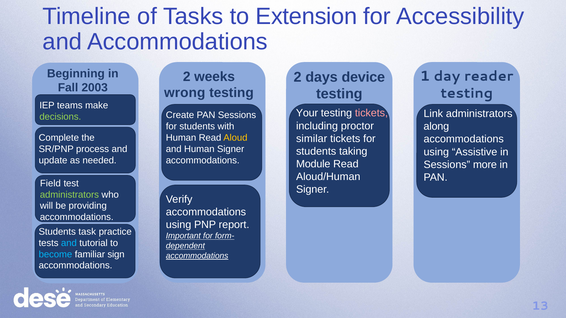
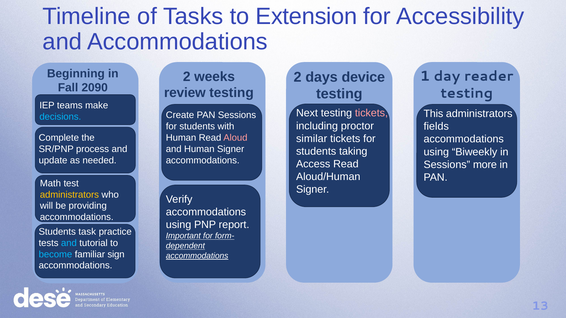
2003: 2003 -> 2090 (95, 88)
wrong: wrong -> review (185, 93)
Your: Your -> Next (307, 113)
Link: Link -> This (433, 114)
decisions colour: light green -> light blue (60, 117)
along: along -> fields (436, 127)
Aloud colour: yellow -> pink (235, 138)
Assistive: Assistive -> Biweekly (475, 152)
Module: Module -> Access (313, 164)
Field: Field -> Math (50, 184)
administrators colour: light green -> yellow (69, 195)
